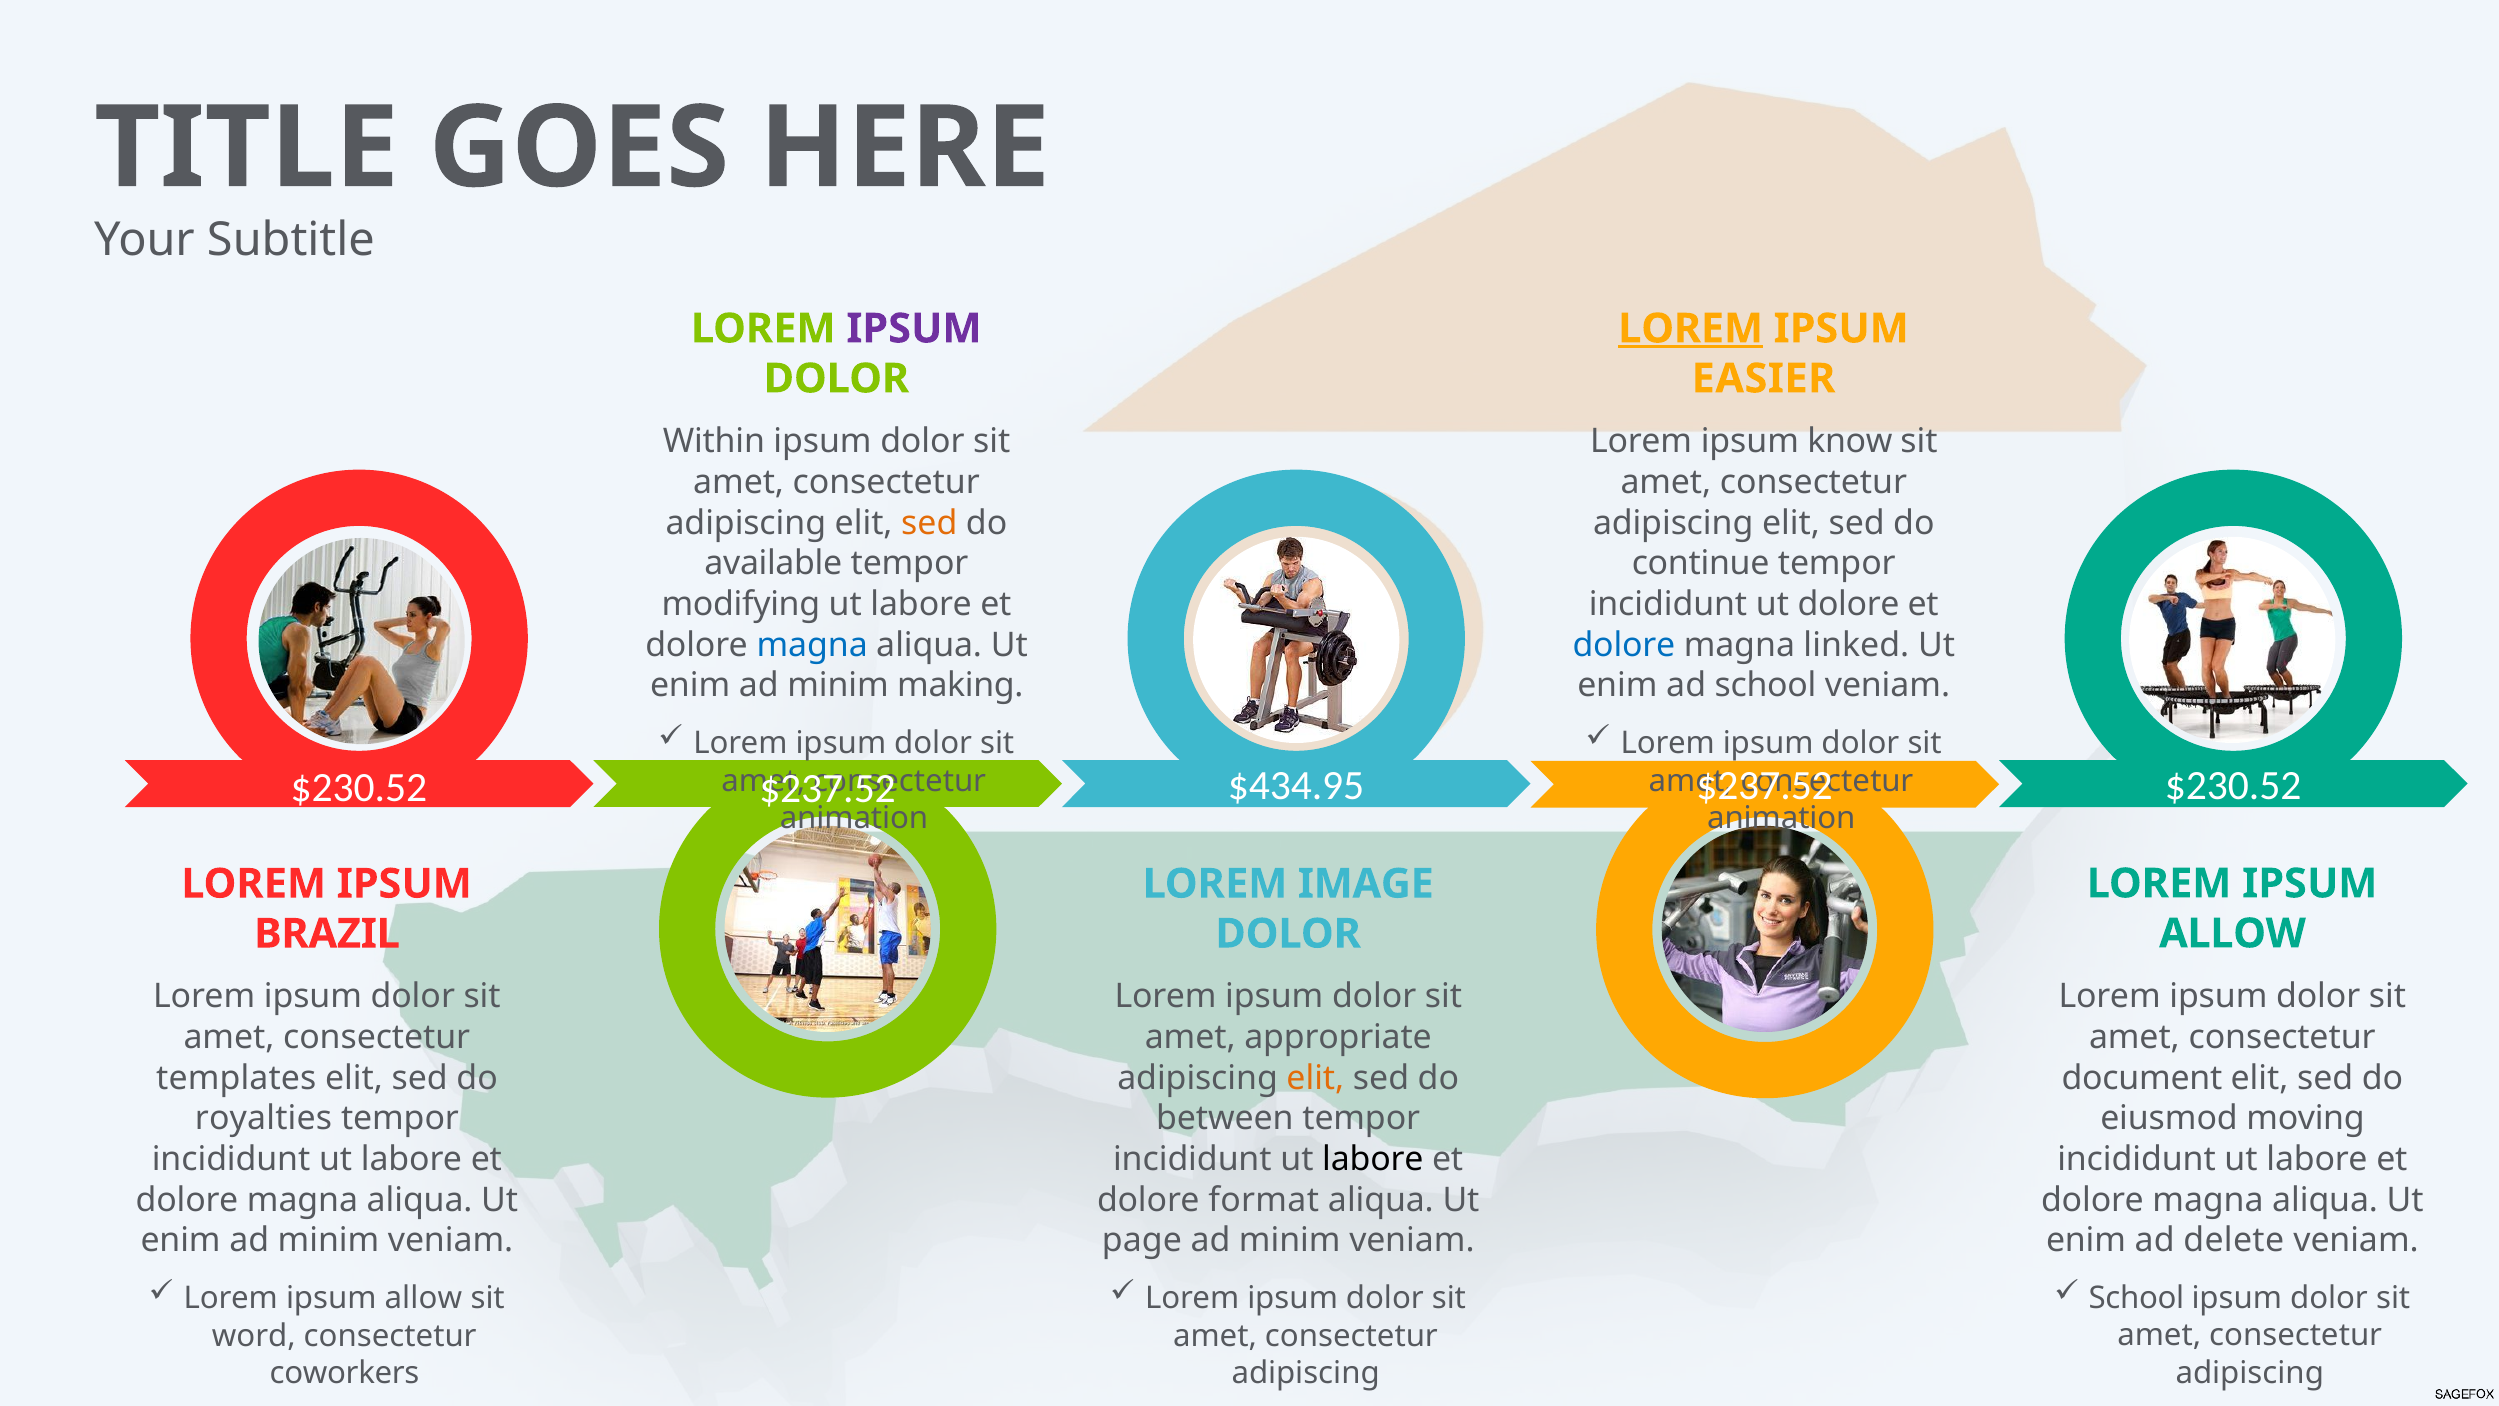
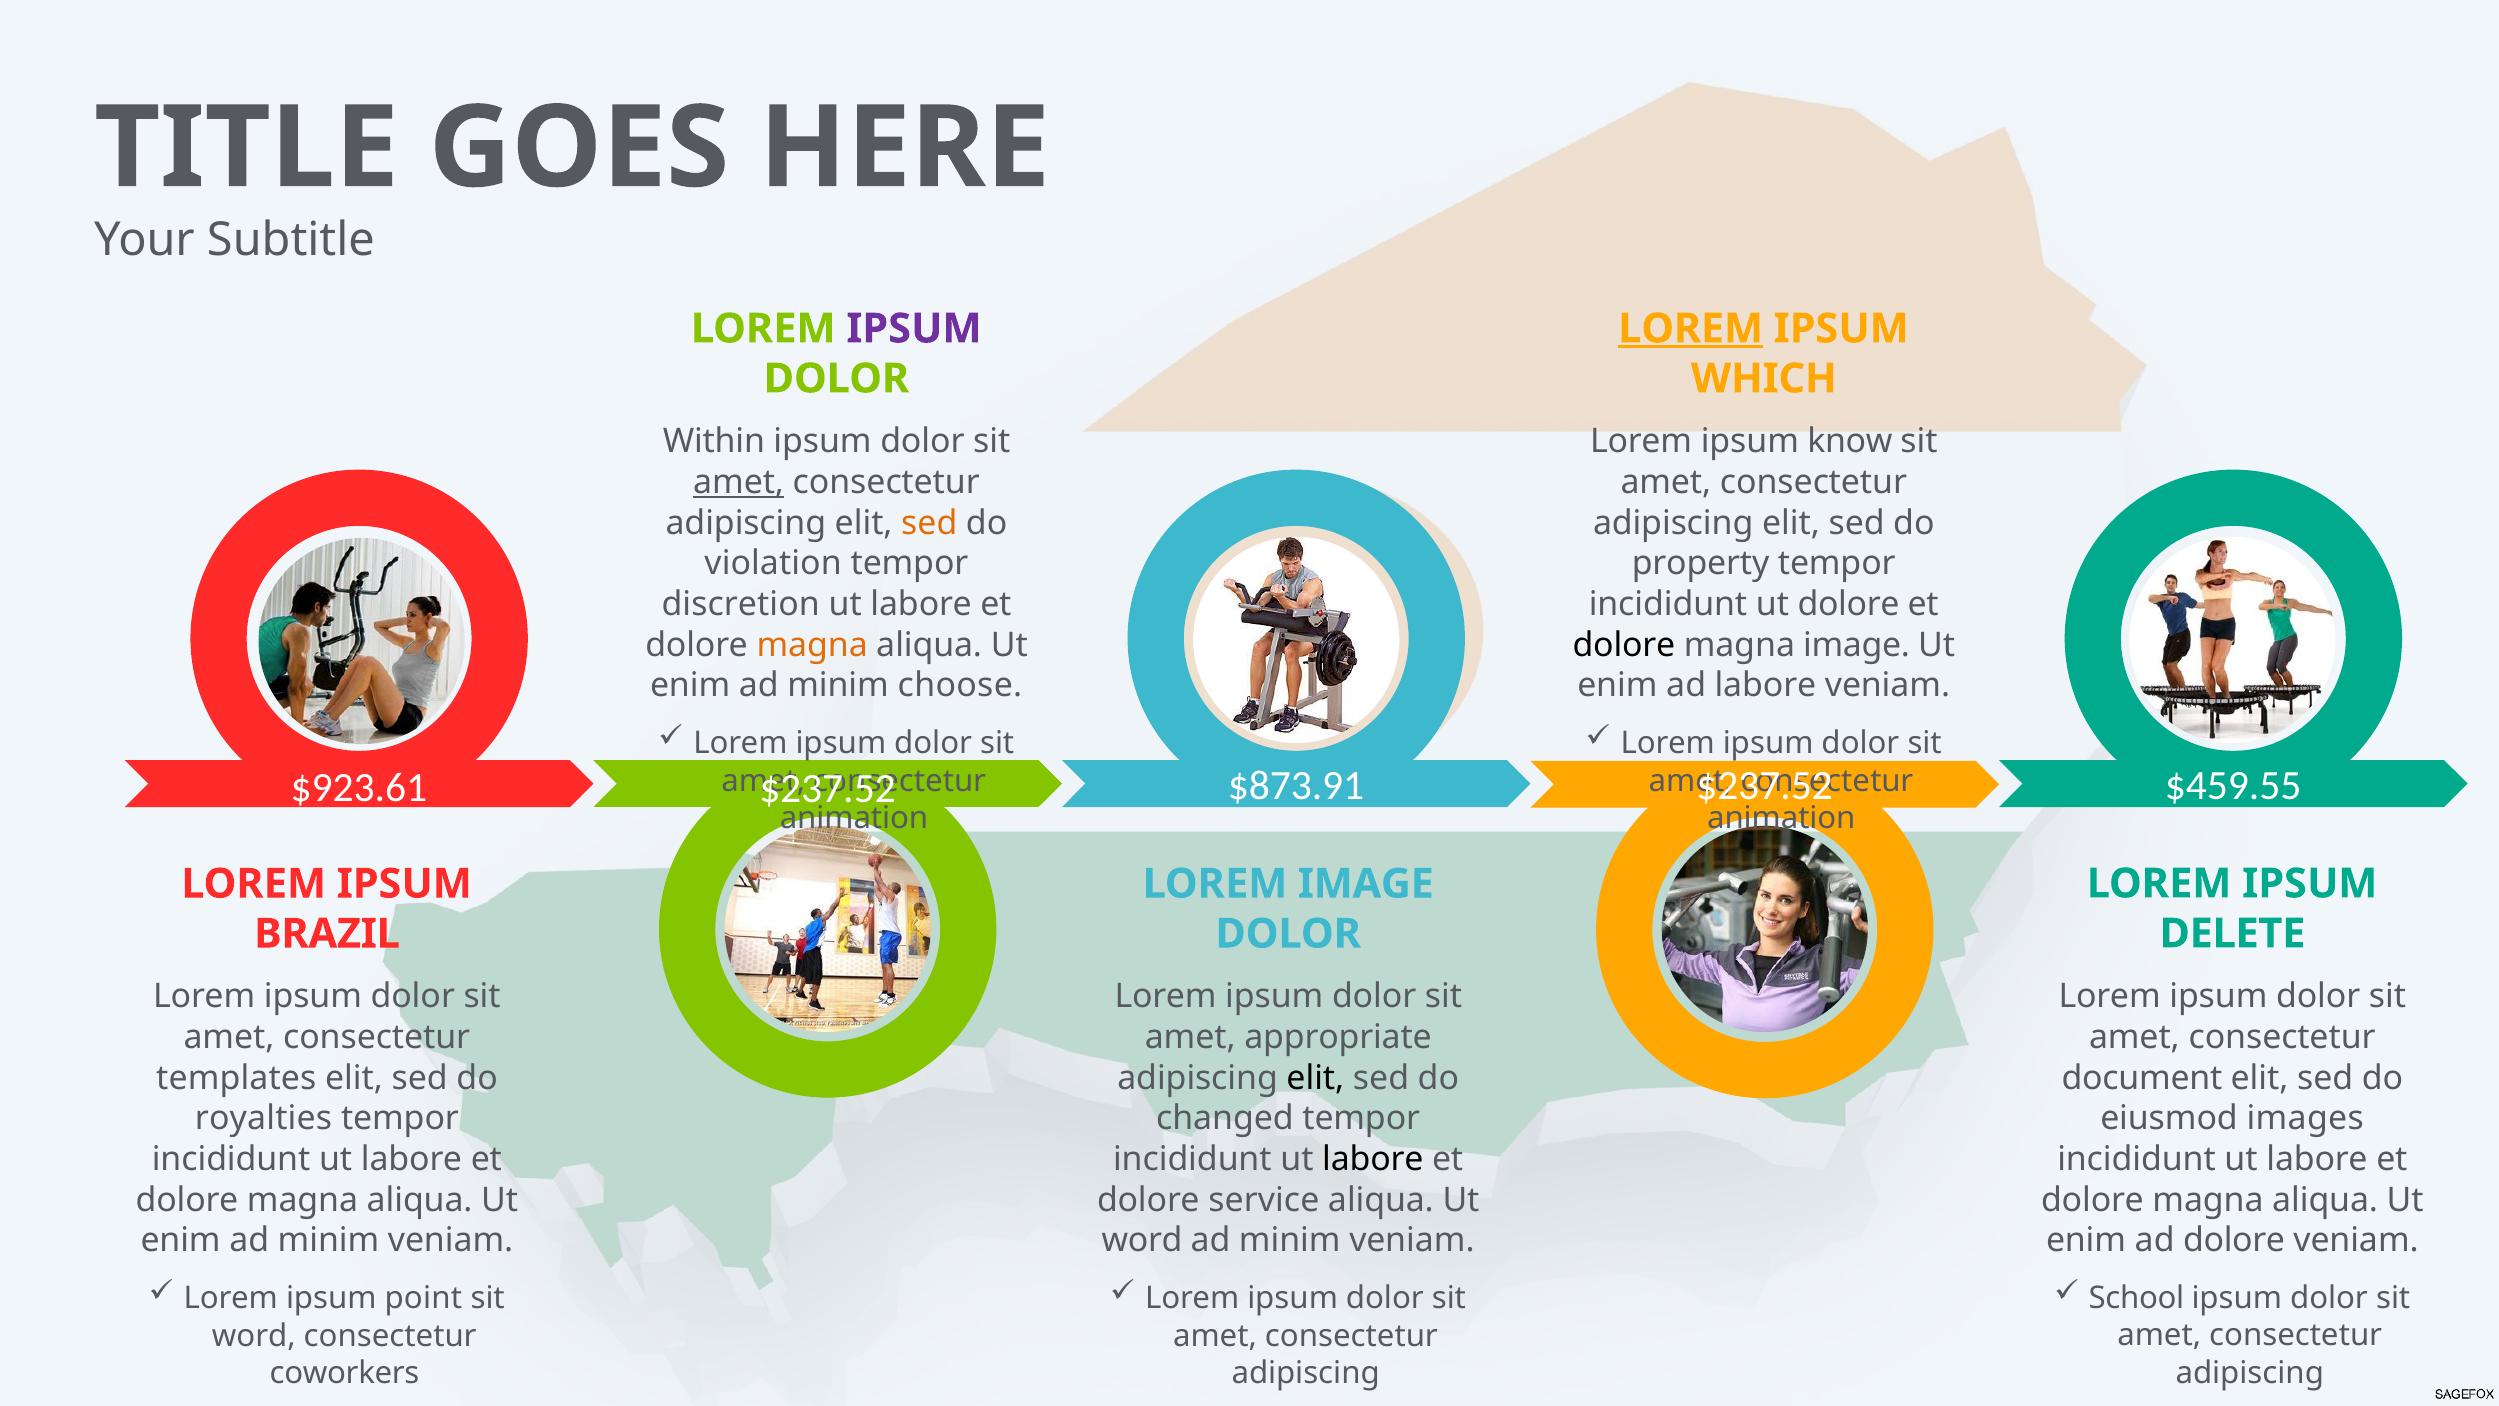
EASIER: EASIER -> WHICH (1764, 379)
amet underline: none -> present (739, 482)
available: available -> violation (773, 563)
continue: continue -> property (1701, 563)
modifying: modifying -> discretion (741, 604)
magna colour: blue -> orange (812, 645)
dolore colour: blue -> black (1624, 645)
magna linked: linked -> image (1857, 645)
making: making -> choose (960, 685)
ad school: school -> labore (1765, 685)
$230.52: $230.52 -> $923.61 (359, 787)
$434.95: $434.95 -> $873.91 (1296, 786)
$230.52: $230.52 -> $459.55 (2233, 786)
ALLOW: ALLOW -> DELETE (2232, 933)
elit colour: orange -> black (1315, 1078)
moving: moving -> images (2305, 1118)
between: between -> changed (1225, 1119)
format: format -> service (1264, 1200)
ad delete: delete -> dolore (2234, 1240)
page: page -> word (1142, 1241)
allow: allow -> point (423, 1298)
